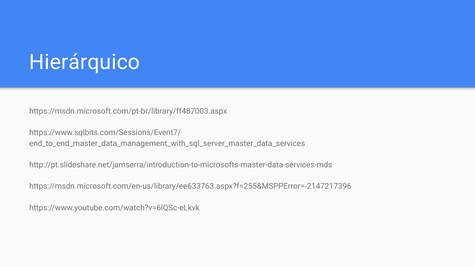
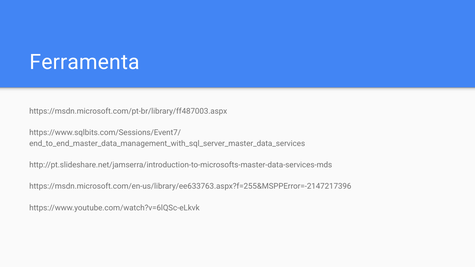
Hierárquico: Hierárquico -> Ferramenta (85, 62)
